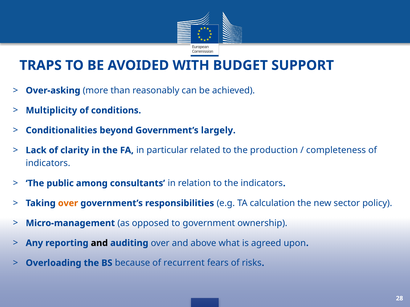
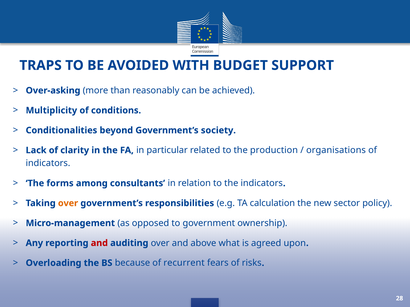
largely: largely -> society (218, 131)
completeness: completeness -> organisations (336, 150)
public: public -> forms (60, 184)
and colour: black -> red (99, 243)
